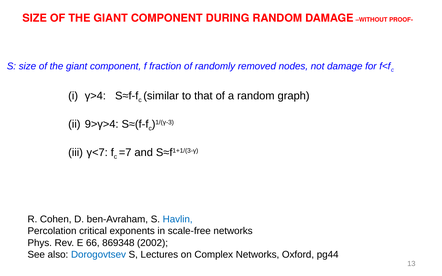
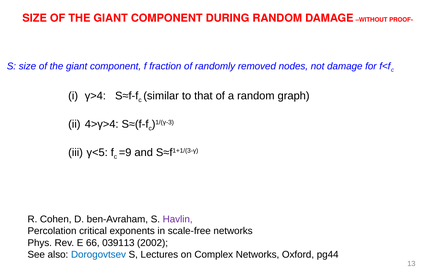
9>γ>4: 9>γ>4 -> 4>γ>4 (102, 124)
γ<7: γ<7 -> γ<5 (97, 153)
=7: =7 -> =9 (125, 153)
Havlin colour: blue -> purple (178, 220)
869348: 869348 -> 039113 (118, 243)
